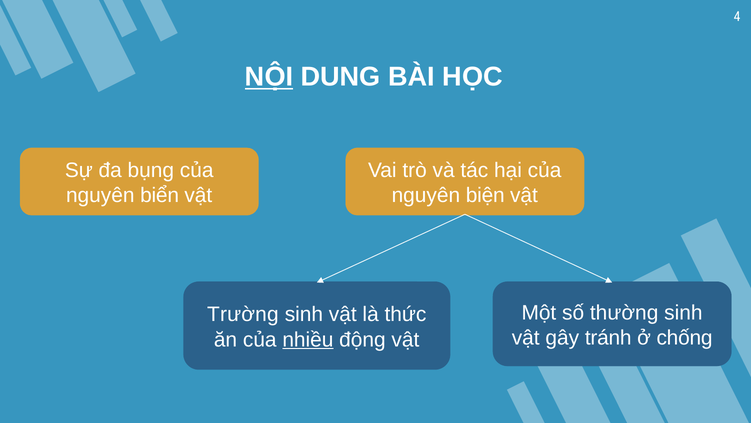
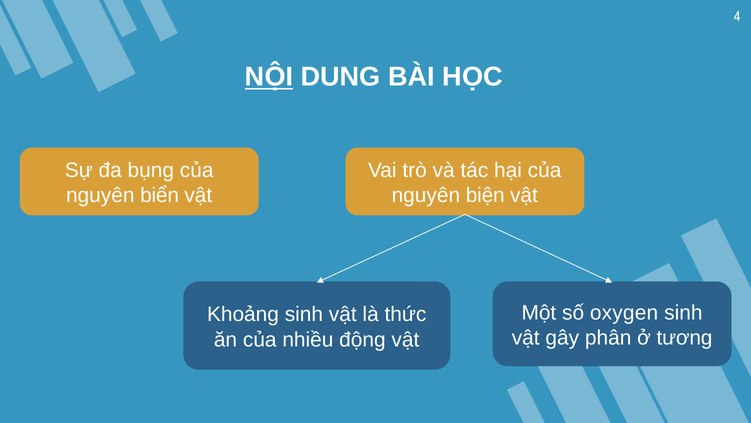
thường: thường -> oxygen (624, 312)
Trường: Trường -> Khoảng (243, 314)
tránh: tránh -> phân (608, 337)
chống: chống -> tương (685, 337)
nhiều underline: present -> none (308, 339)
